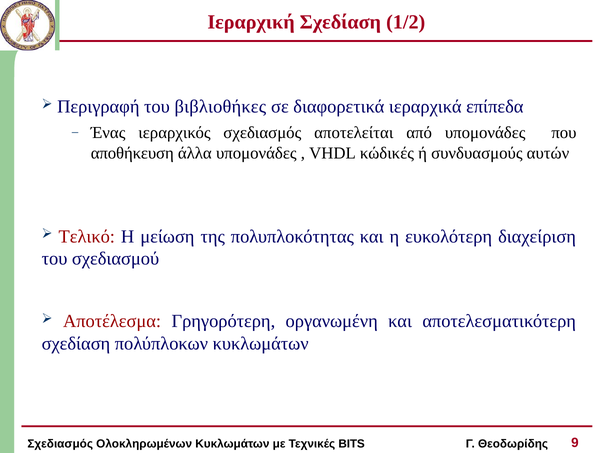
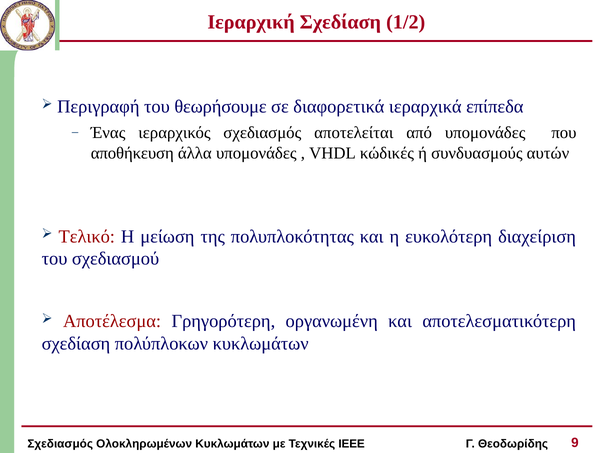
βιβλιοθήκες: βιβλιοθήκες -> θεωρήσουμε (221, 107)
BITS: BITS -> IEEE (352, 444)
